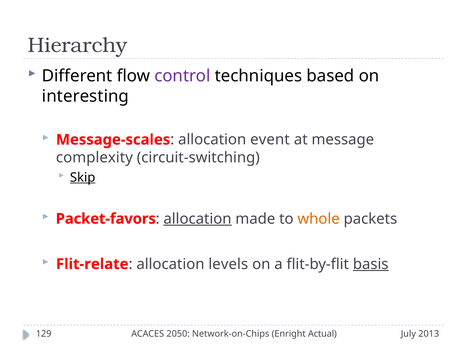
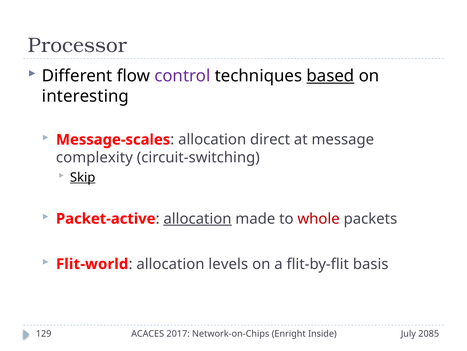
Hierarchy: Hierarchy -> Processor (78, 45)
based underline: none -> present (330, 76)
event: event -> direct (270, 139)
Packet-favors: Packet-favors -> Packet-active (106, 218)
whole colour: orange -> red (319, 218)
Flit-relate: Flit-relate -> Flit-world (92, 264)
basis underline: present -> none (371, 264)
2050: 2050 -> 2017 (178, 333)
Actual: Actual -> Inside (322, 333)
2013: 2013 -> 2085 (429, 333)
